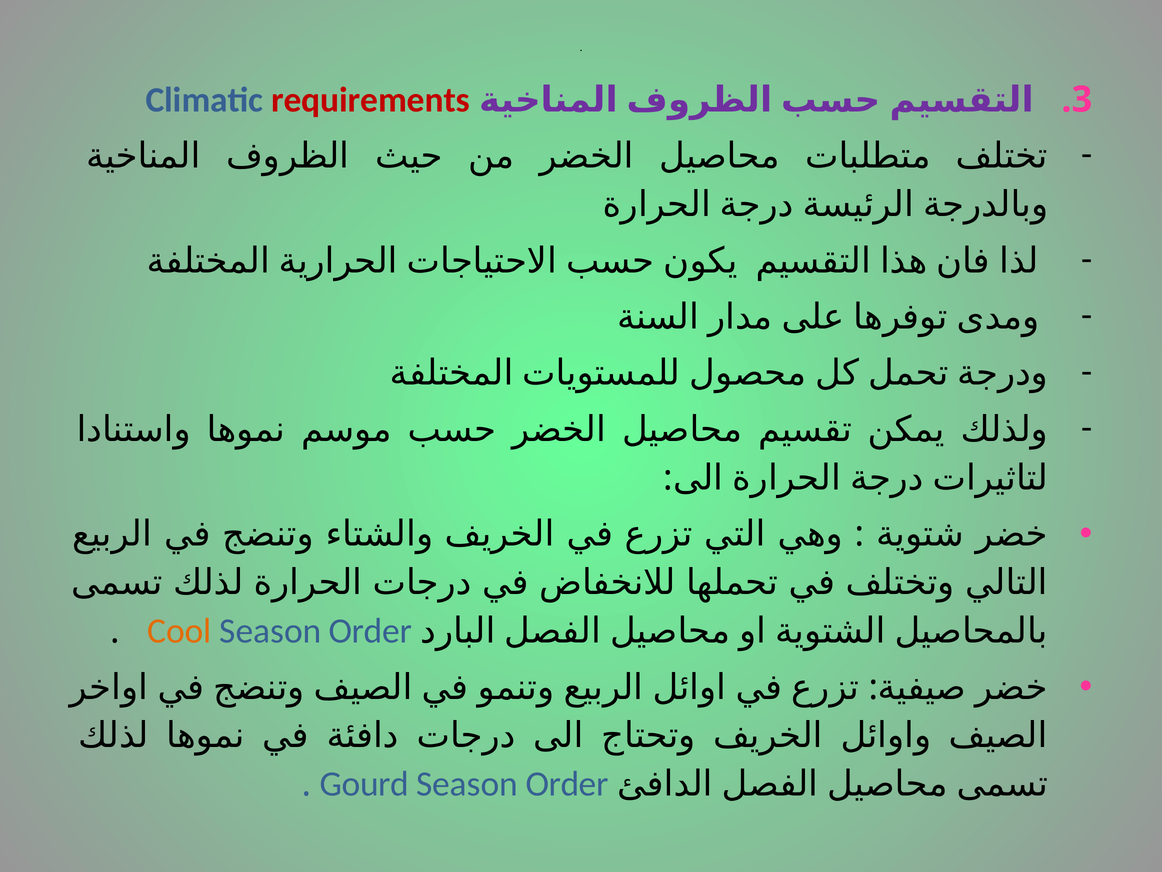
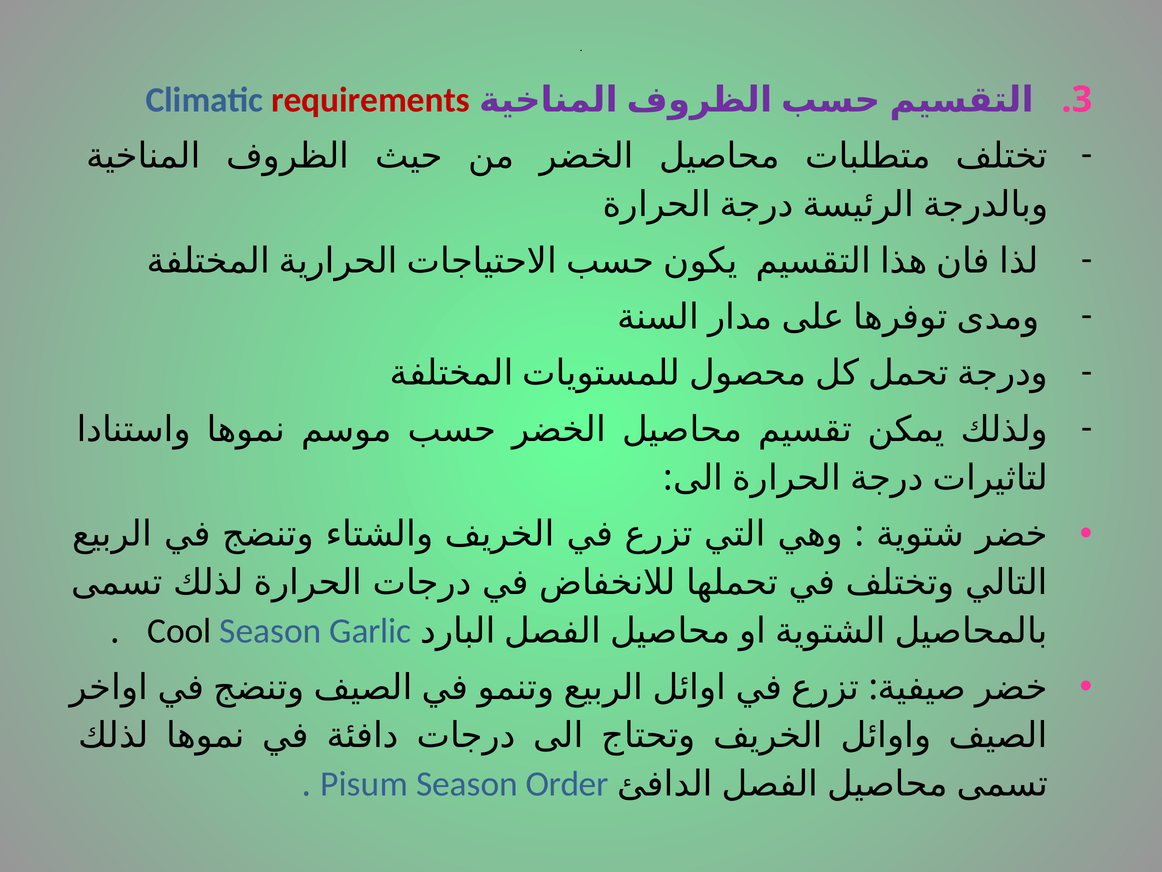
Cool colour: orange -> black (179, 631)
Order: Order -> Garlic (370, 631)
Gourd: Gourd -> Pisum (364, 784)
